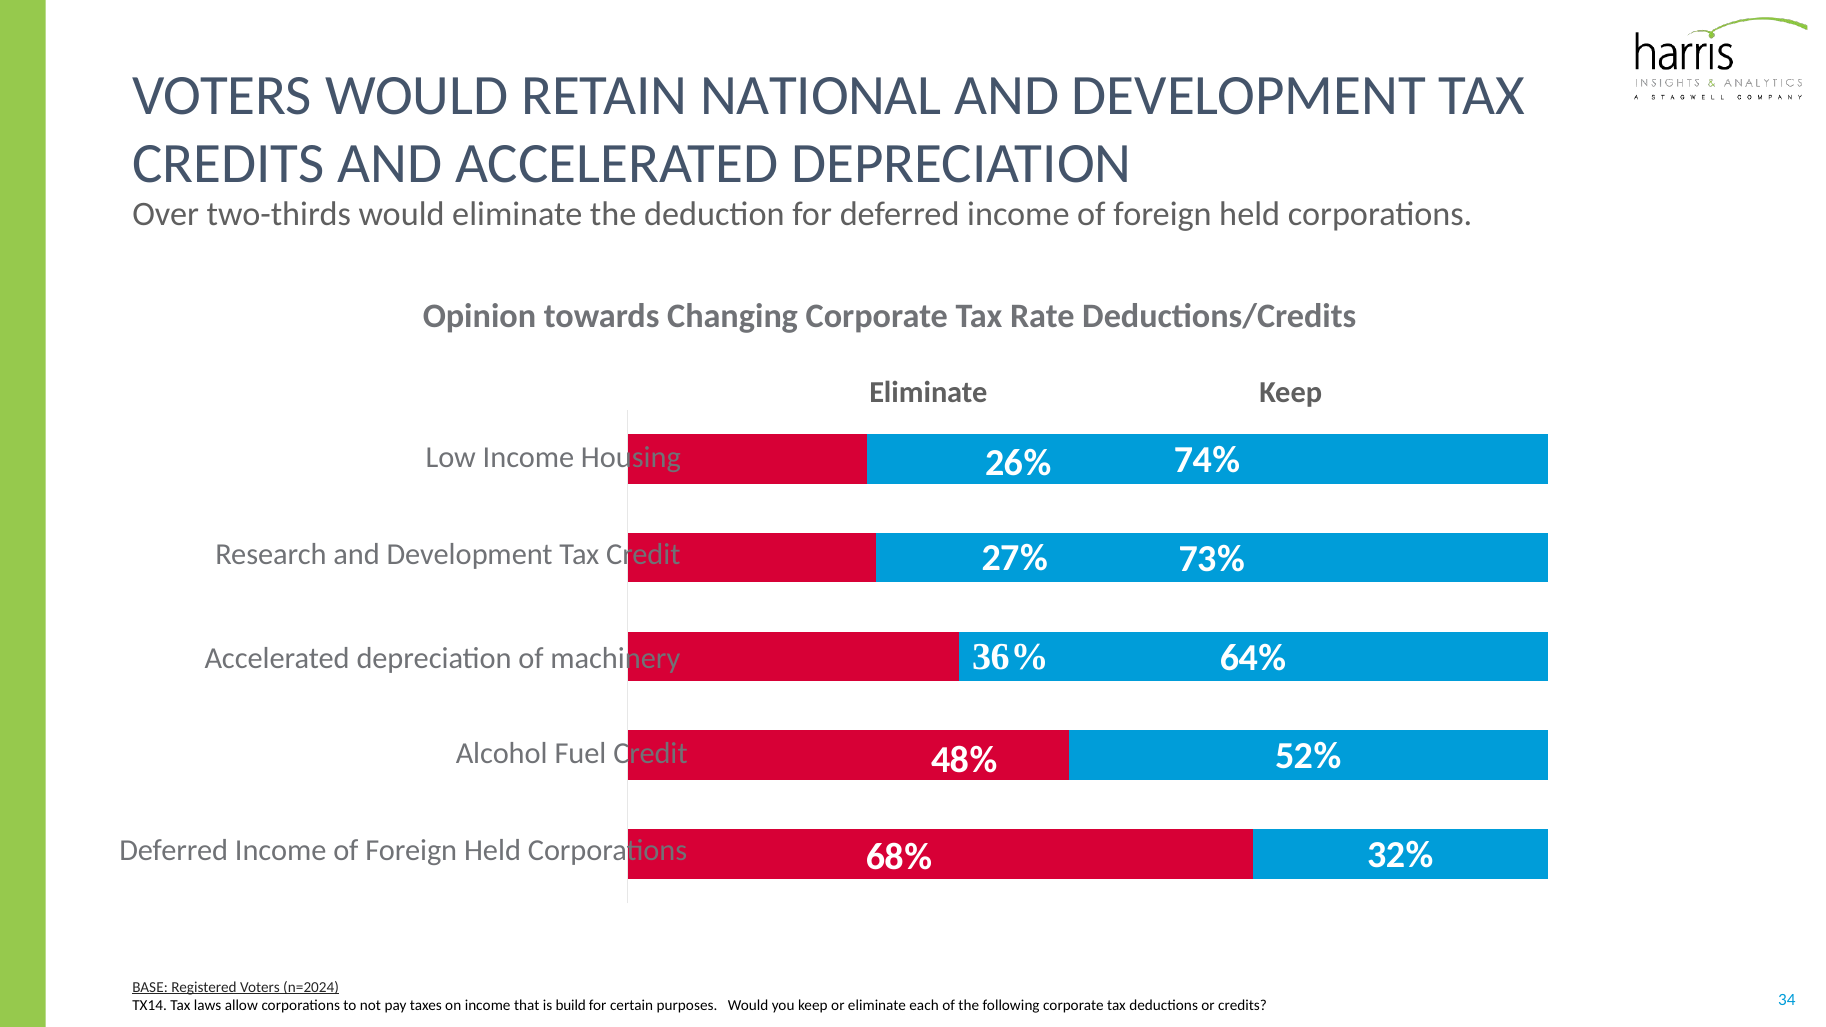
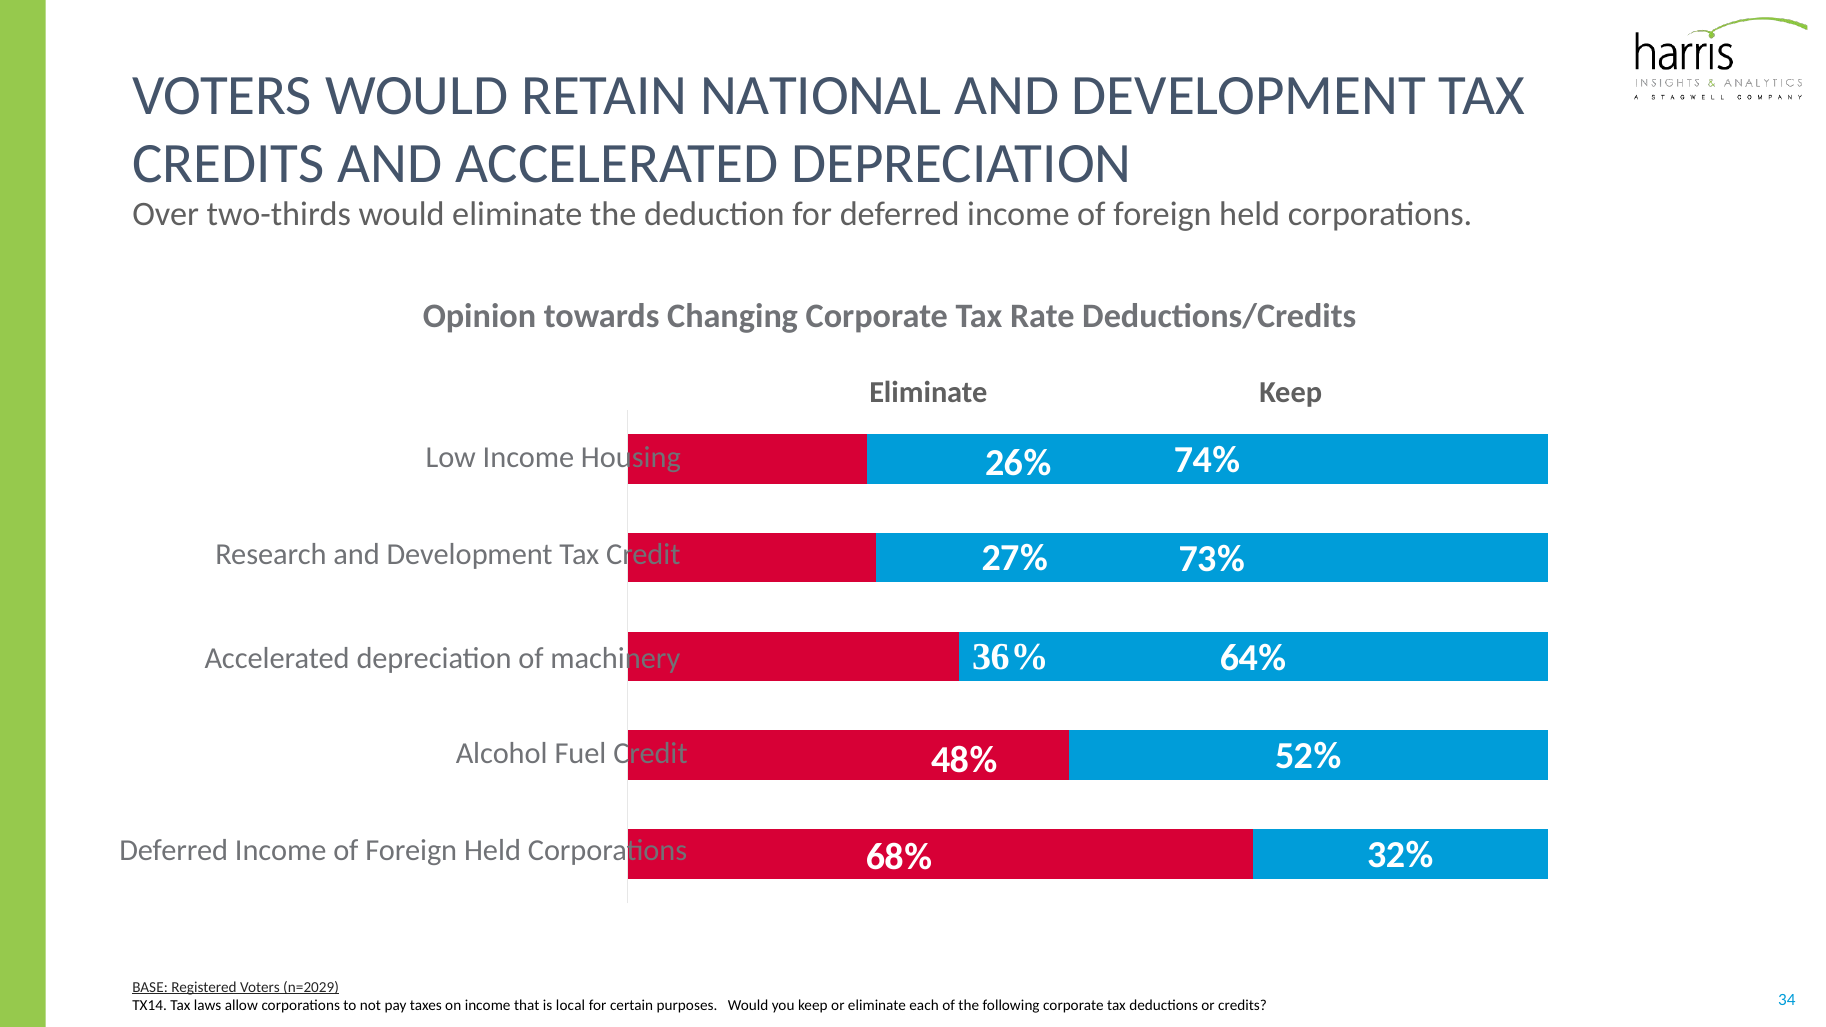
n=2024: n=2024 -> n=2029 (311, 987)
build: build -> local (571, 1005)
